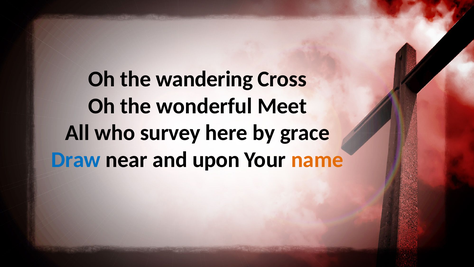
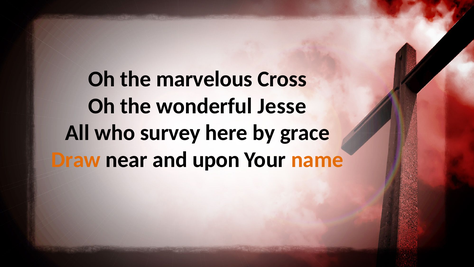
wandering: wandering -> marvelous (204, 79)
Meet: Meet -> Jesse (282, 106)
Draw colour: blue -> orange (76, 160)
